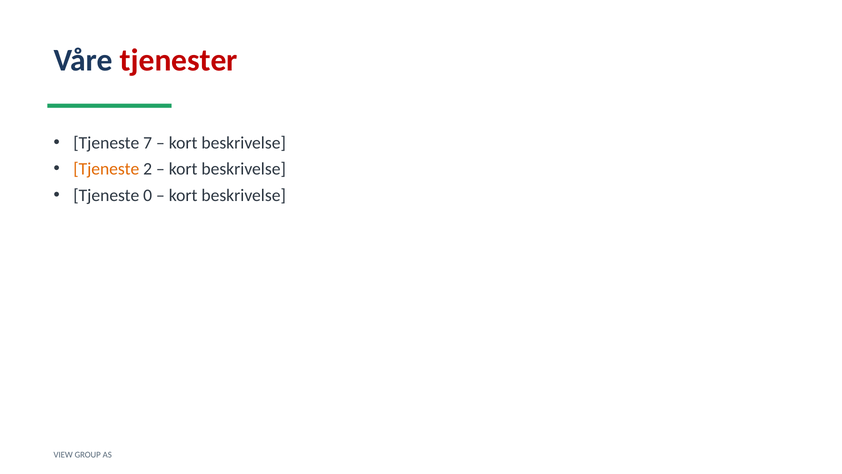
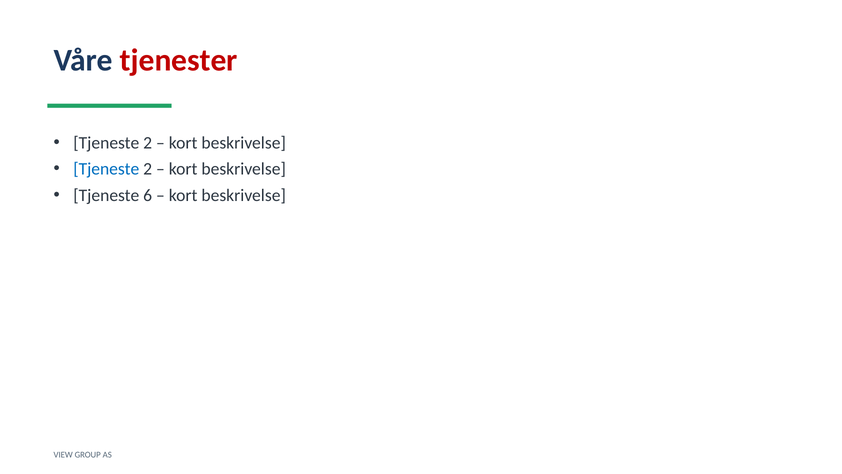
7: 7 -> 2 (148, 143)
Tjeneste colour: orange -> blue (106, 169)
0: 0 -> 6 (148, 195)
